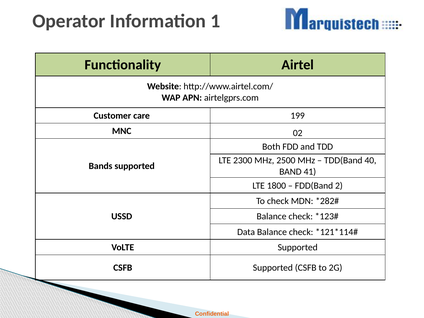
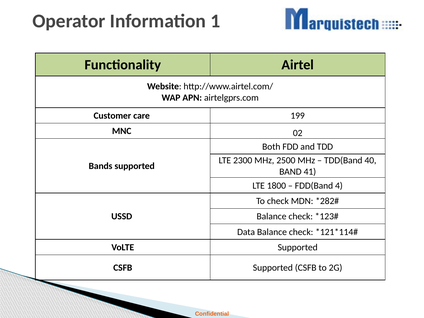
2: 2 -> 4 (339, 186)
